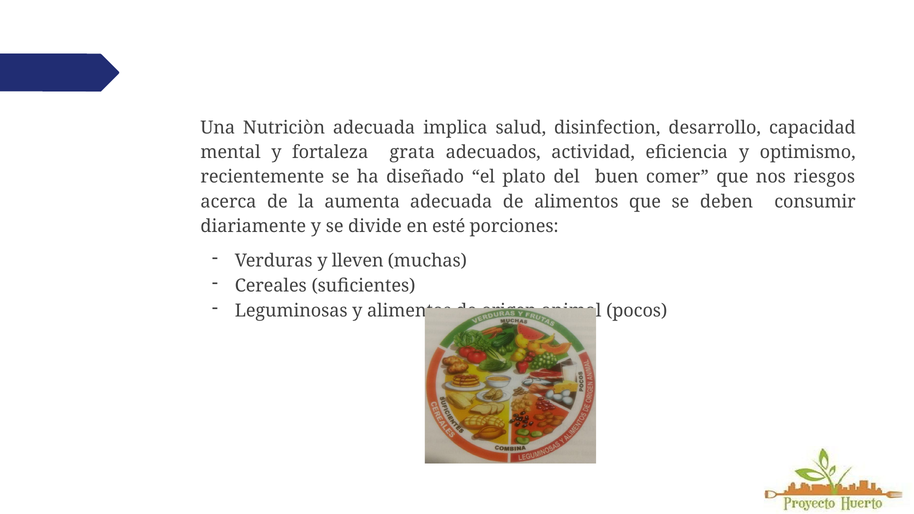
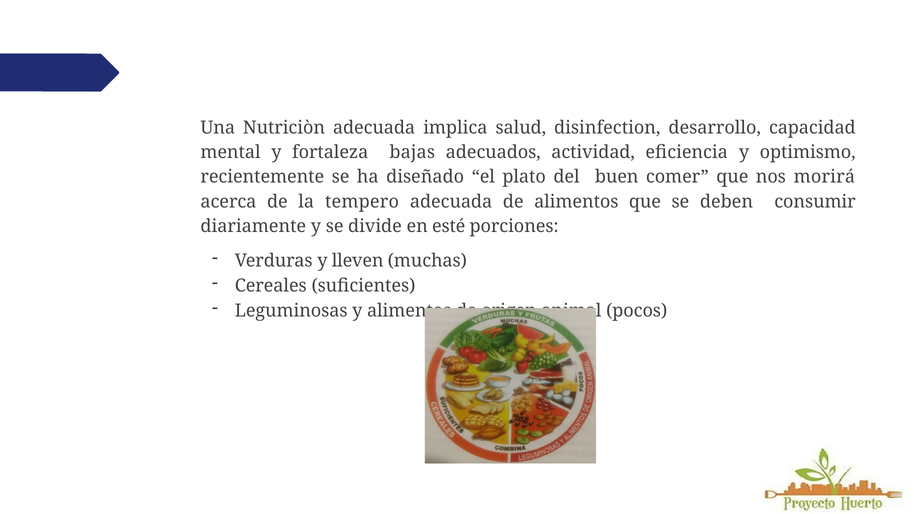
grata: grata -> bajas (412, 152)
riesgos: riesgos -> morirá (824, 177)
aumenta: aumenta -> tempero (362, 202)
